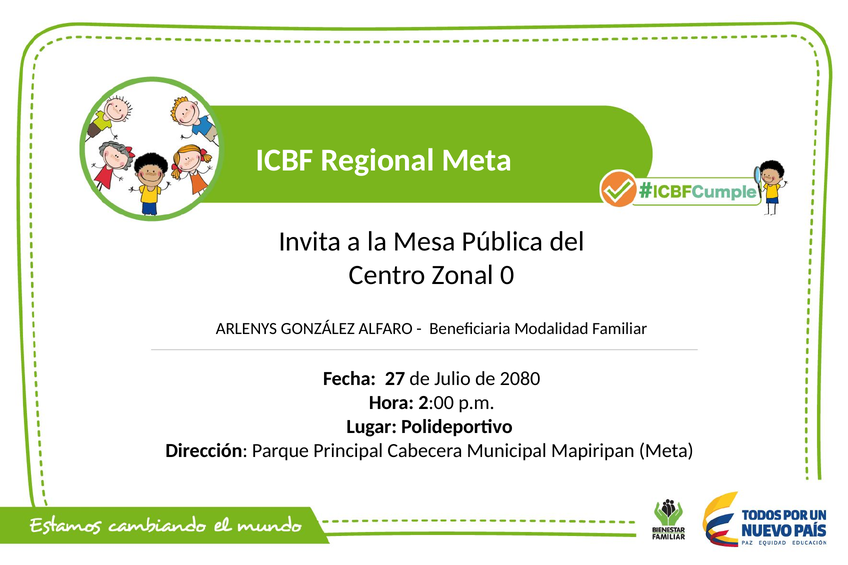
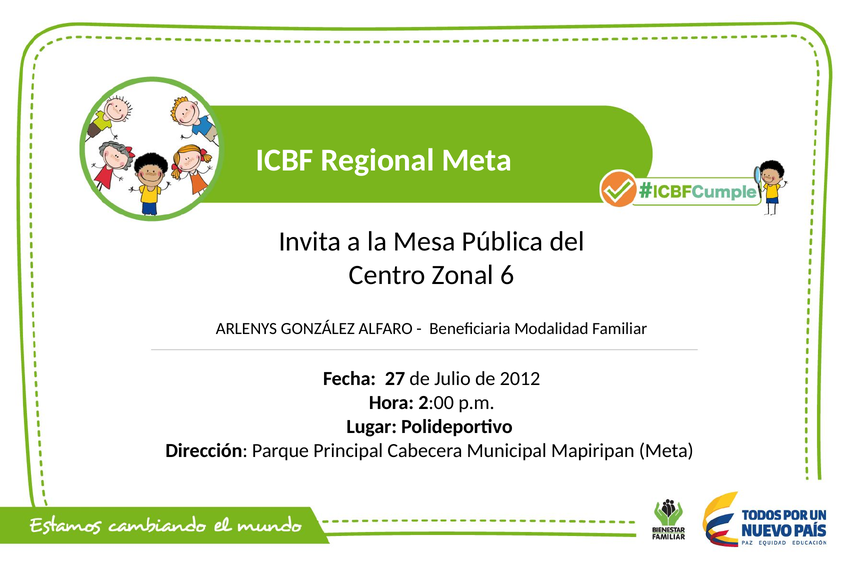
0: 0 -> 6 (507, 275)
2080: 2080 -> 2012 (520, 379)
